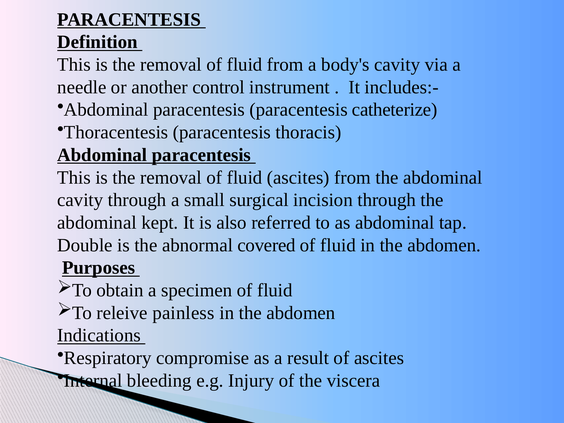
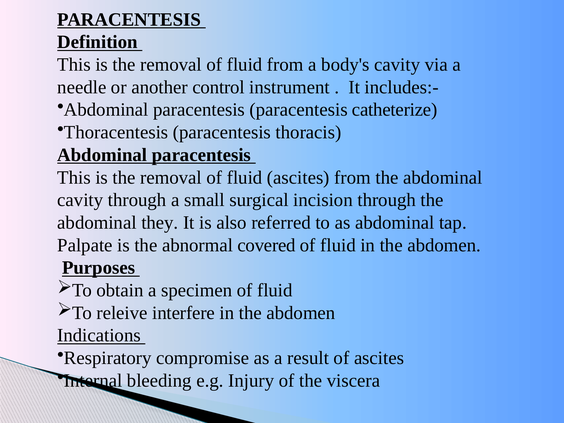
kept: kept -> they (160, 223)
Double: Double -> Palpate (85, 245)
painless: painless -> interfere (184, 313)
